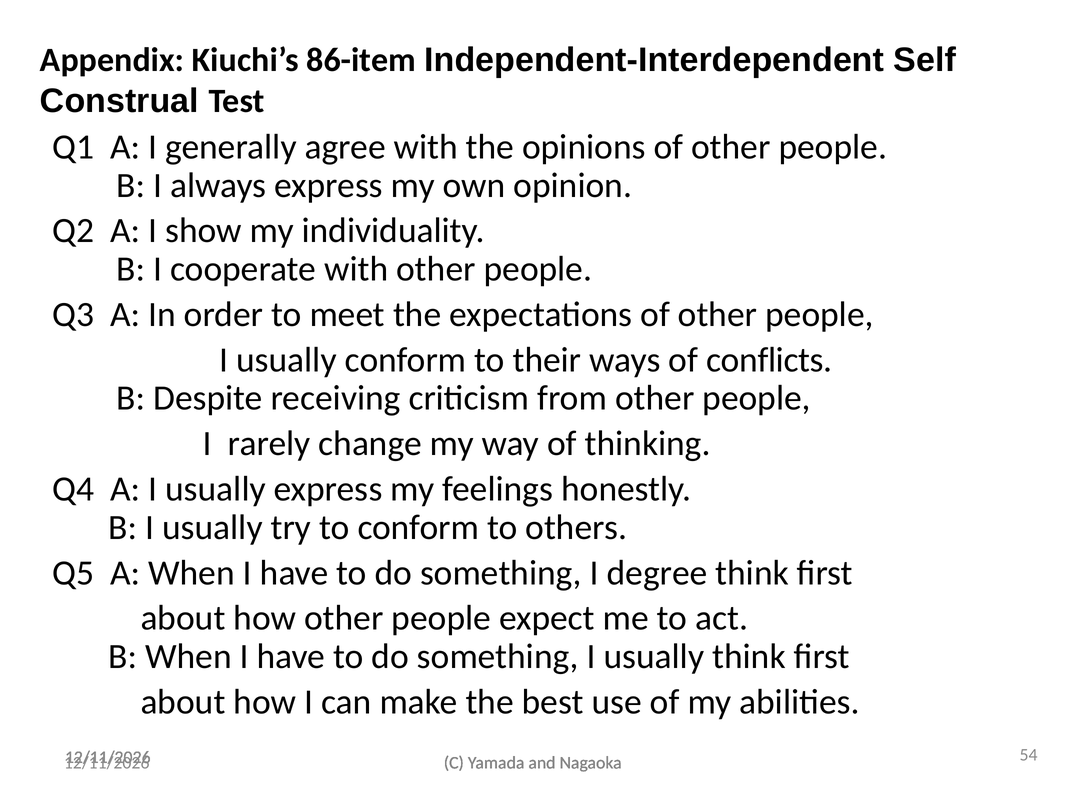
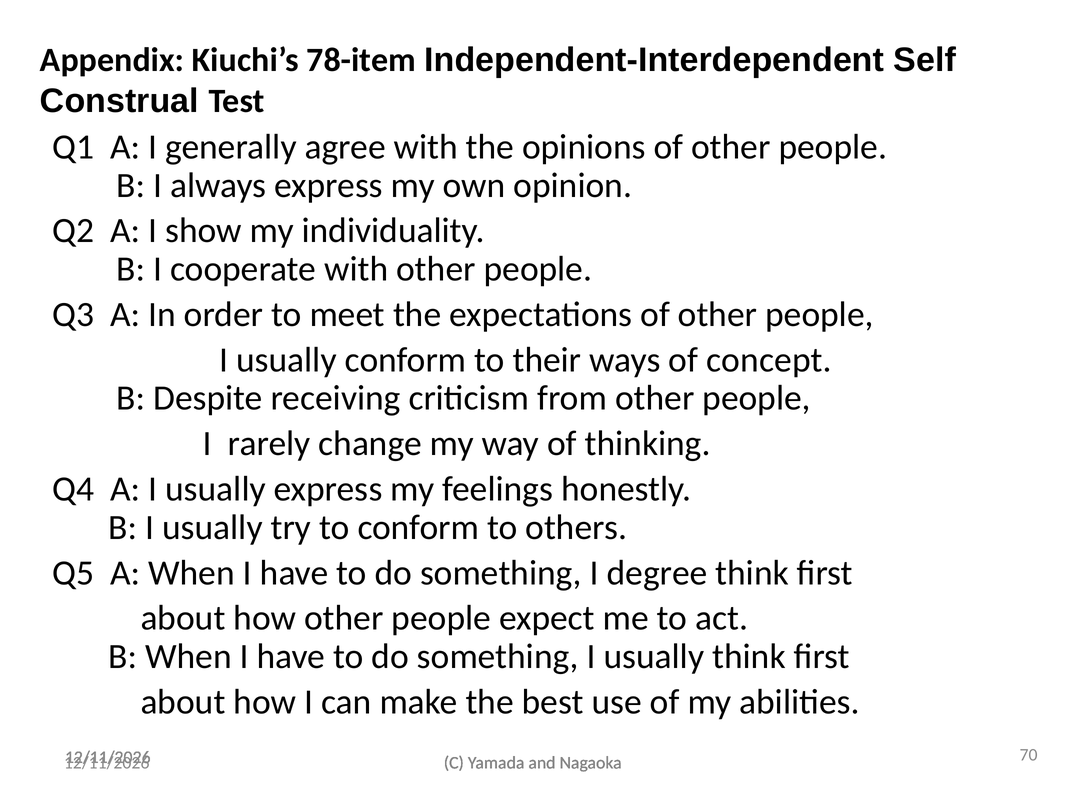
86-item: 86-item -> 78-item (361, 60)
conflicts: conflicts -> concept (769, 360)
54: 54 -> 70 (1029, 755)
